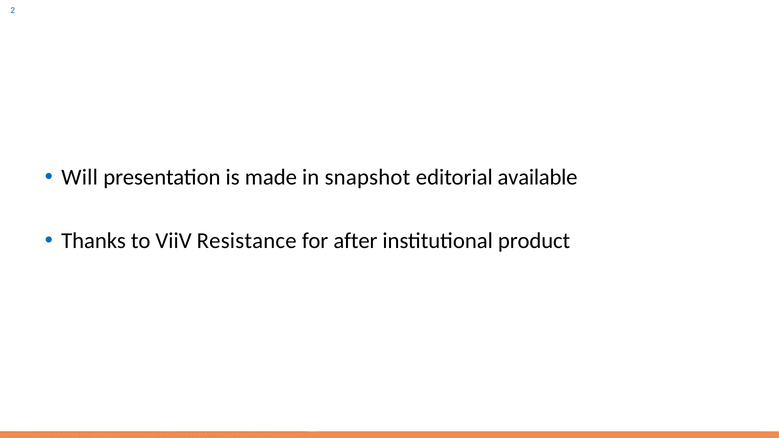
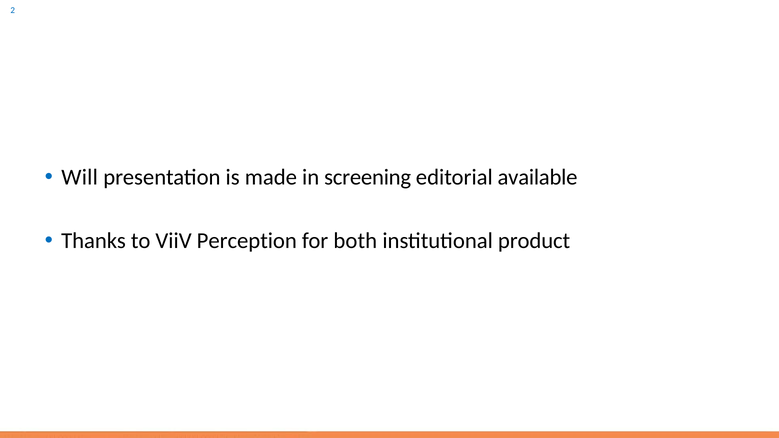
snapshot: snapshot -> screening (368, 178)
Resistance: Resistance -> Perception (247, 241)
after: after -> both (355, 241)
